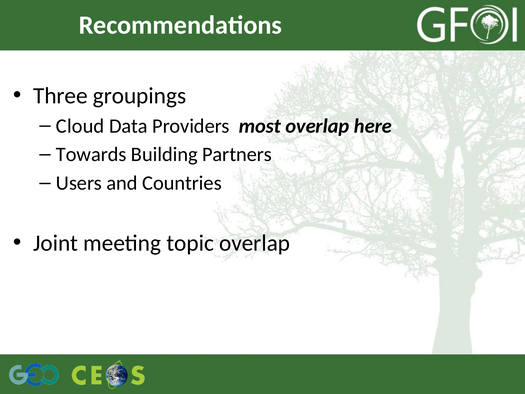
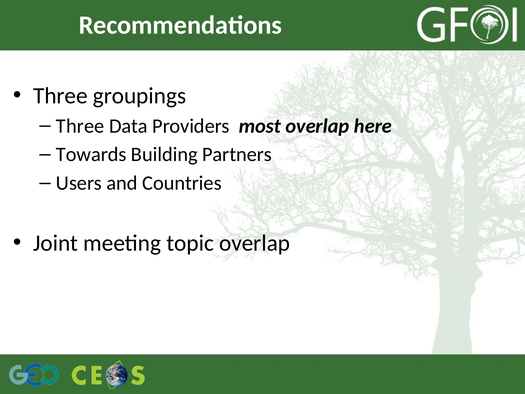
Cloud: Cloud -> Three (80, 126)
